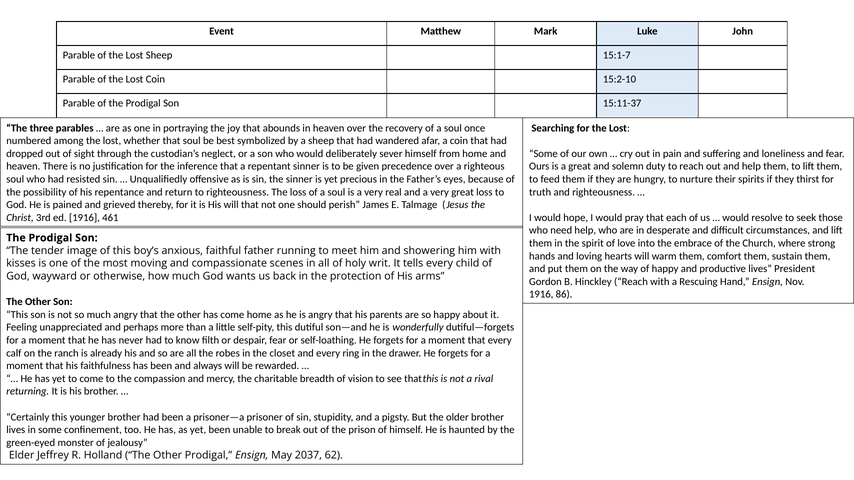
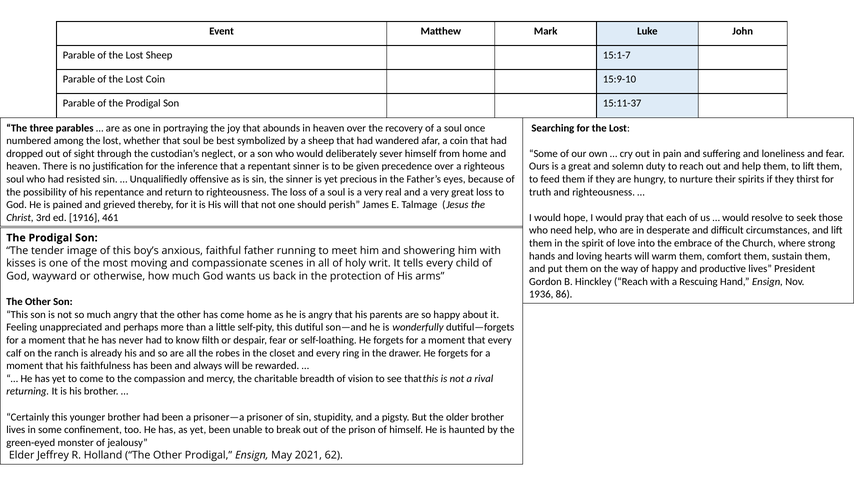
15:2-10: 15:2-10 -> 15:9-10 (619, 79)
1916: 1916 -> 1936 (541, 295)
2037: 2037 -> 2021 (308, 456)
